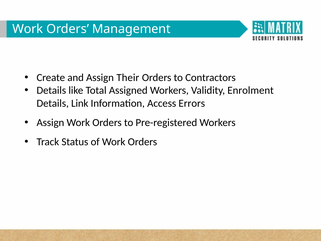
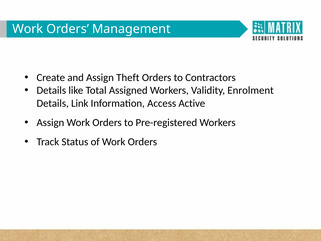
Their: Their -> Theft (128, 78)
Errors: Errors -> Active (192, 103)
